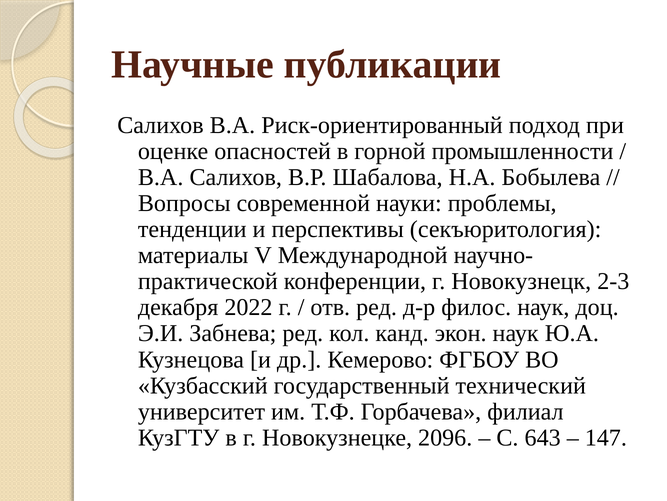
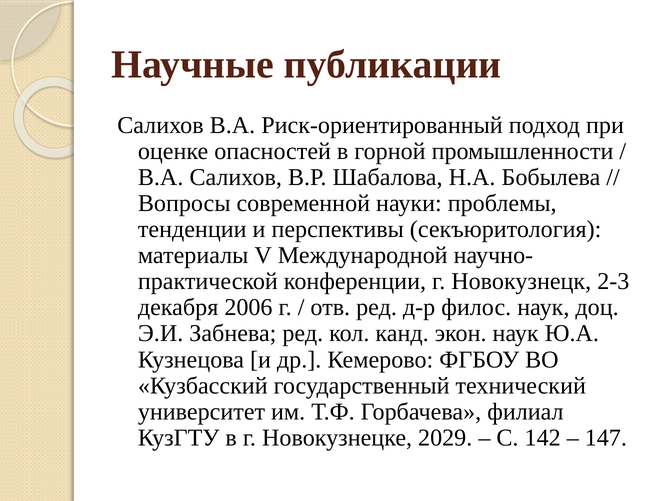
2022: 2022 -> 2006 (248, 307)
2096: 2096 -> 2029 (445, 437)
643: 643 -> 142 (543, 437)
